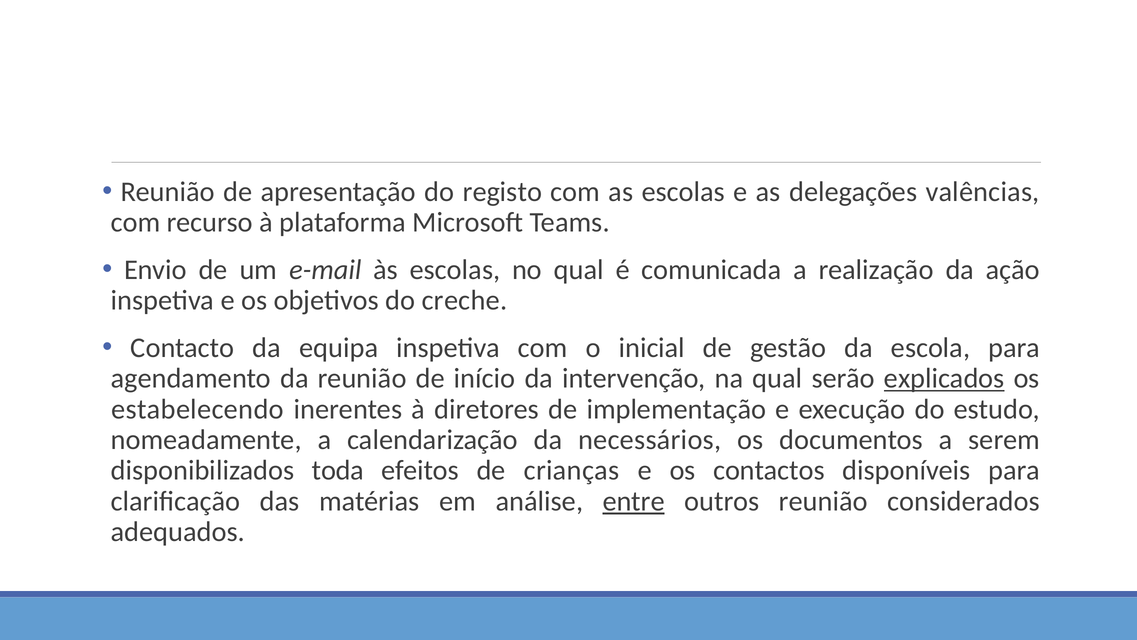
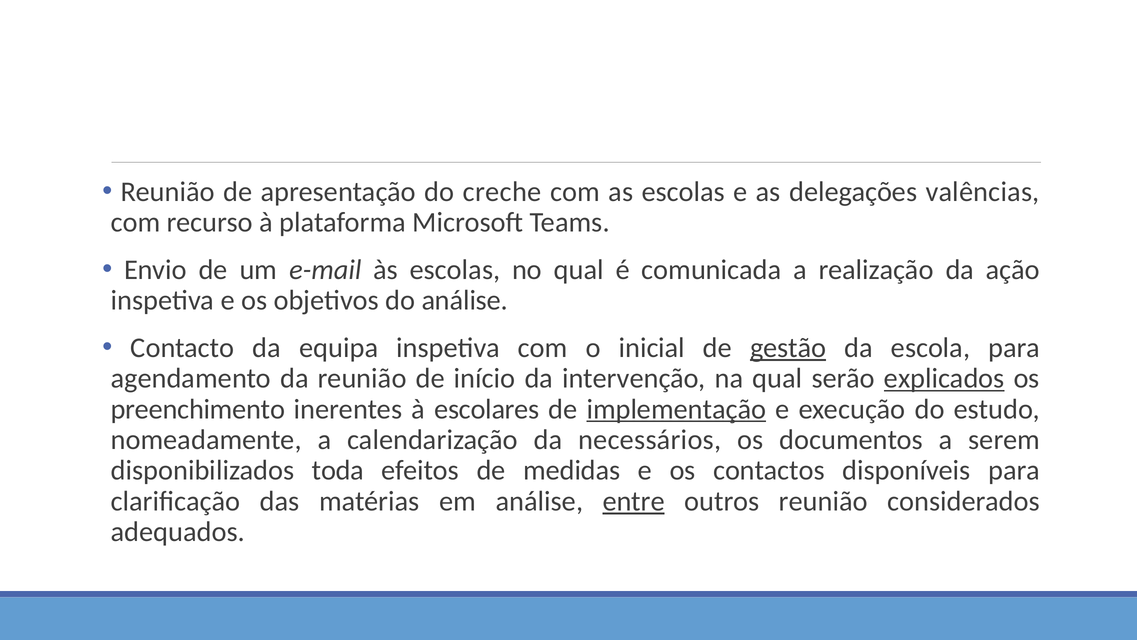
registo: registo -> creche (502, 192)
do creche: creche -> análise (465, 300)
gestão underline: none -> present (788, 347)
estabelecendo: estabelecendo -> preenchimento (198, 409)
diretores: diretores -> escolares (487, 409)
implementação underline: none -> present (676, 409)
crianças: crianças -> medidas (572, 470)
